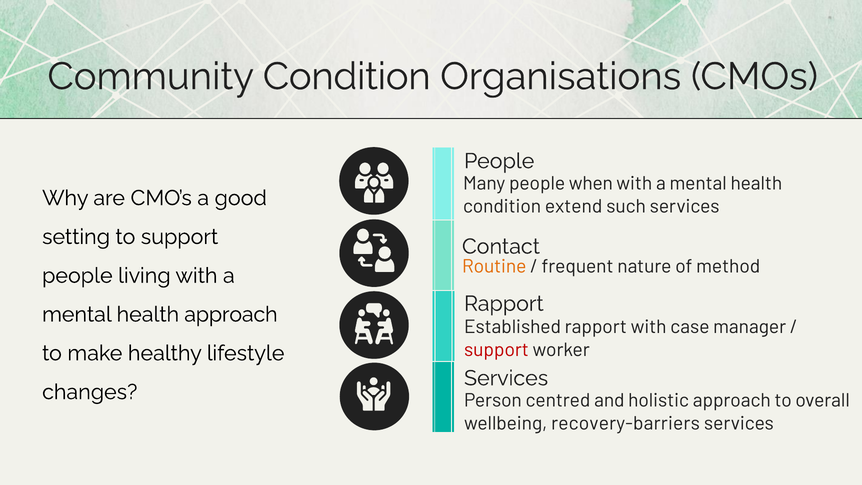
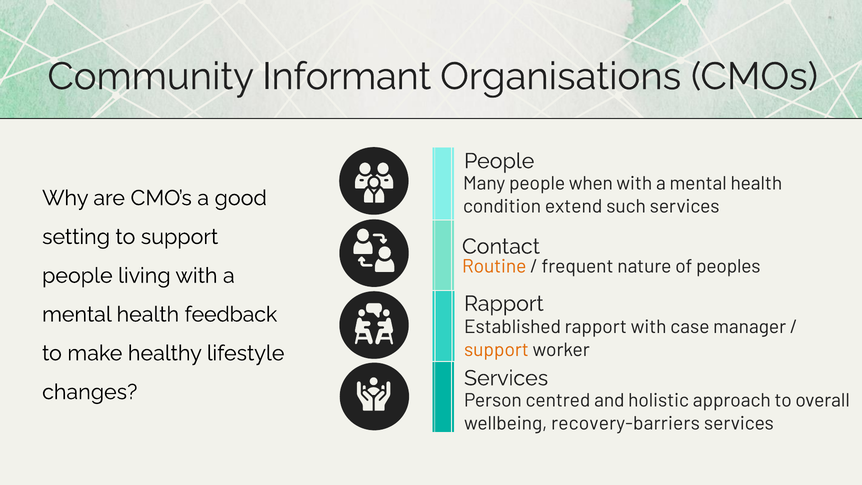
Community Condition: Condition -> Informant (347, 77)
method: method -> peoples (728, 266)
health approach: approach -> feedback (231, 314)
support colour: red -> orange (496, 350)
